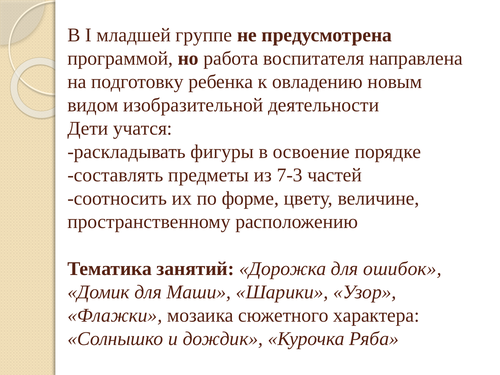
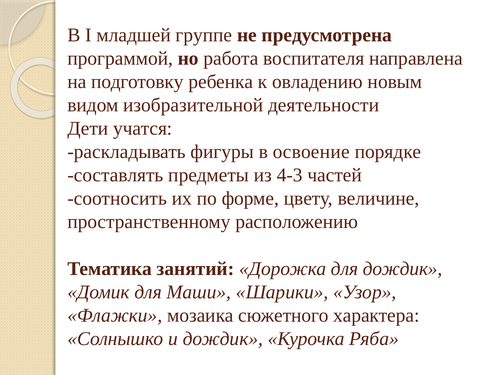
7-3: 7-3 -> 4-3 (290, 175)
для ошибок: ошибок -> дождик (403, 269)
